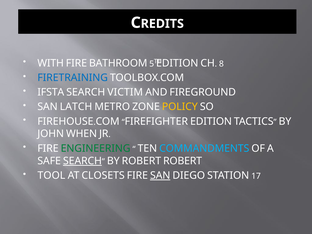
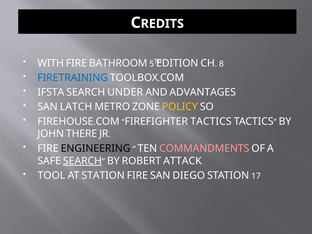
VICTIM: VICTIM -> UNDER (125, 92)
FIREGROUND: FIREGROUND -> ADVANTAGES (203, 92)
FIREFIGHTER EDITION: EDITION -> TACTICS (211, 121)
WHEN: WHEN -> THERE (82, 134)
ENGINEERING colour: green -> black (96, 148)
COMMANDMENTS colour: light blue -> pink (204, 148)
ROBERT ROBERT: ROBERT -> ATTACK (182, 161)
AT CLOSETS: CLOSETS -> STATION (103, 175)
SAN underline: present -> none (160, 175)
